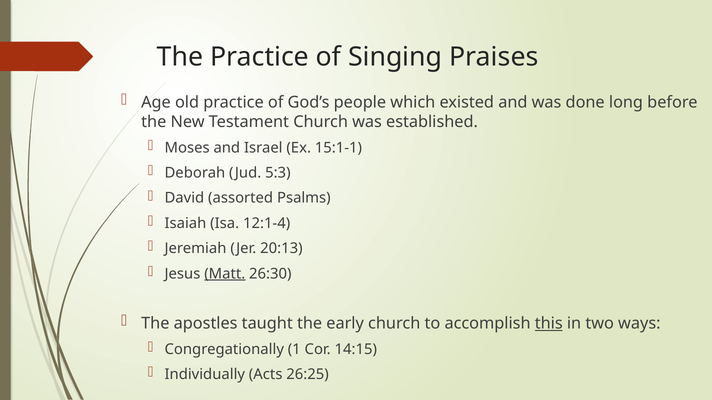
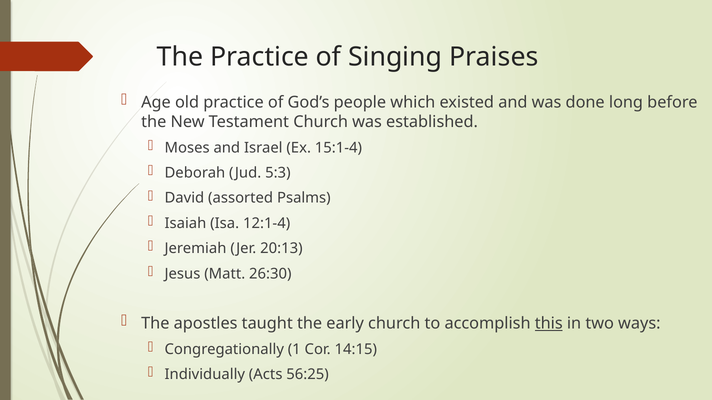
15:1-1: 15:1-1 -> 15:1-4 (338, 148)
Matt underline: present -> none (225, 274)
26:25: 26:25 -> 56:25 (308, 375)
